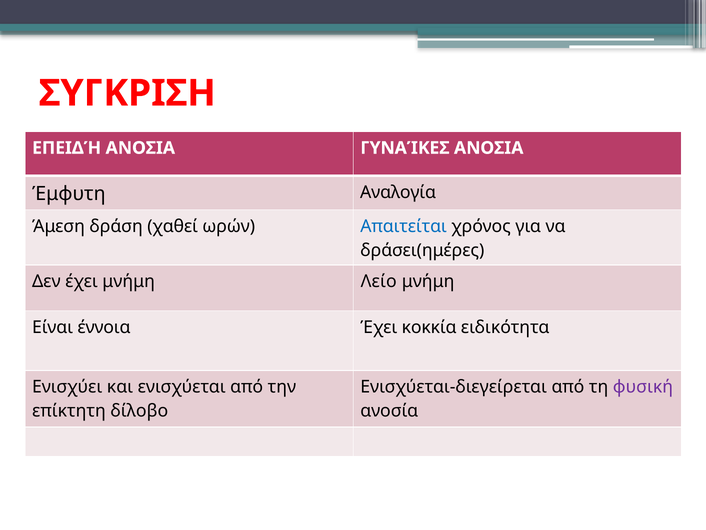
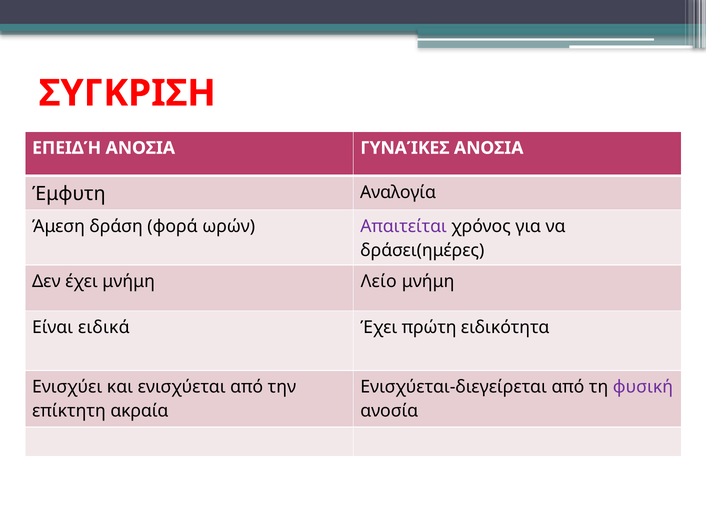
χαθεί: χαθεί -> φορά (173, 226)
Απαιτείται colour: blue -> purple (404, 226)
έννοια: έννοια -> ειδικά (104, 327)
κοκκία: κοκκία -> πρώτη (429, 327)
δίλοβο: δίλοβο -> ακραία (139, 411)
